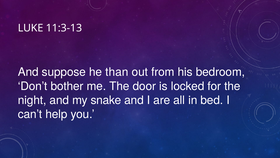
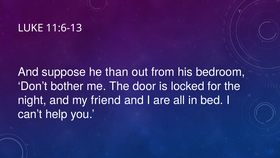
11:3-13: 11:3-13 -> 11:6-13 (64, 28)
snake: snake -> friend (106, 100)
